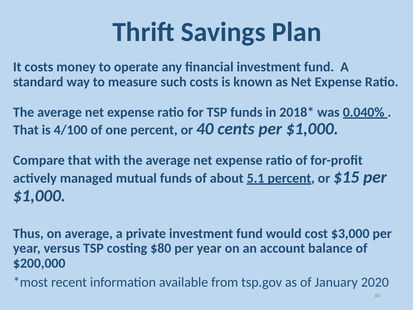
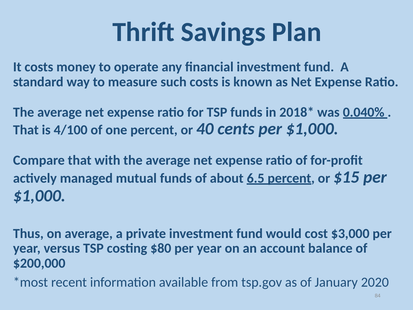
5.1: 5.1 -> 6.5 (256, 178)
